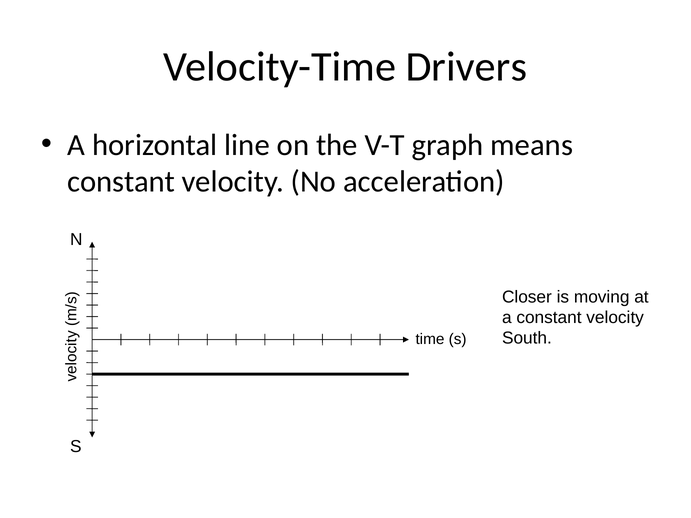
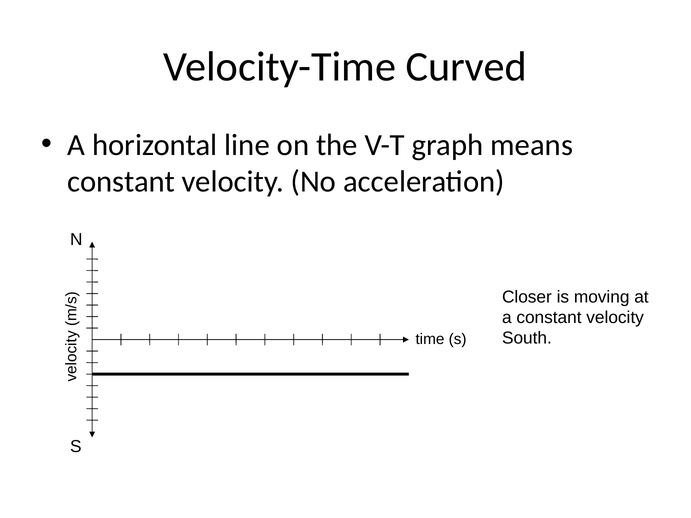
Drivers: Drivers -> Curved (466, 67)
